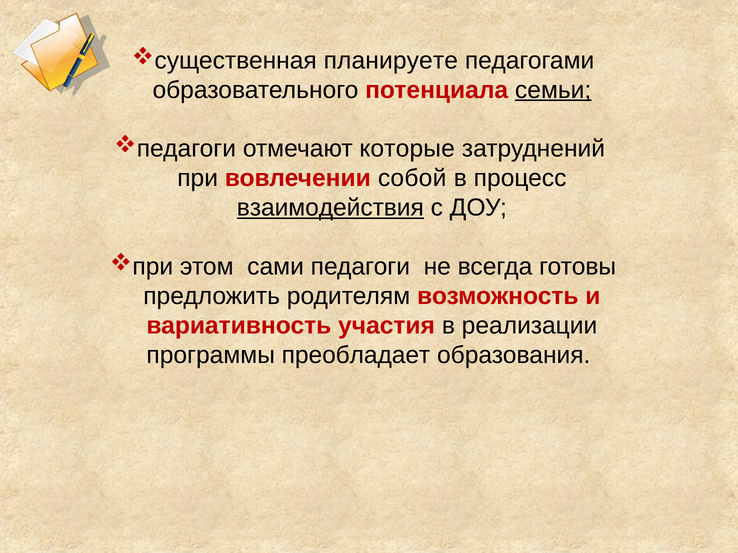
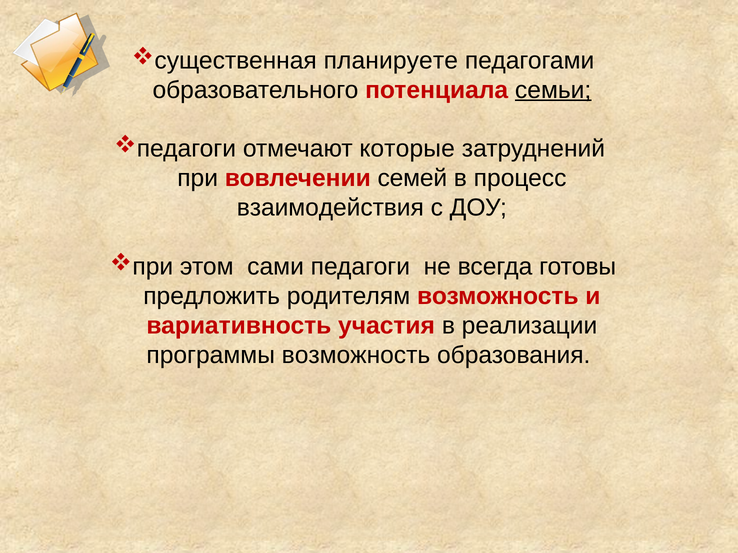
собой: собой -> семей (412, 179)
взаимодействия underline: present -> none (330, 208)
программы преобладает: преобладает -> возможность (356, 356)
